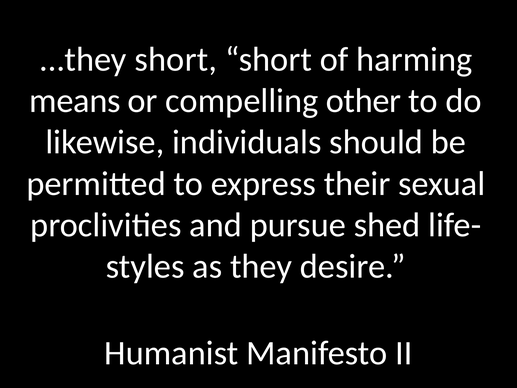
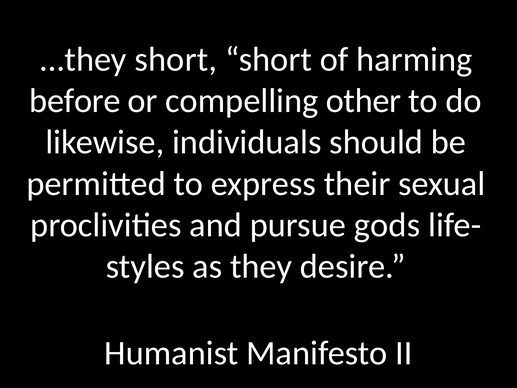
means: means -> before (75, 101)
shed: shed -> gods (387, 225)
